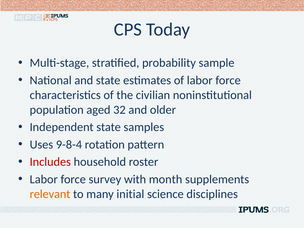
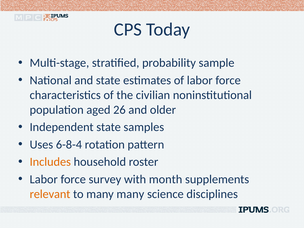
32: 32 -> 26 (119, 110)
9-8-4: 9-8-4 -> 6-8-4 (69, 145)
Includes colour: red -> orange (50, 162)
many initial: initial -> many (130, 194)
